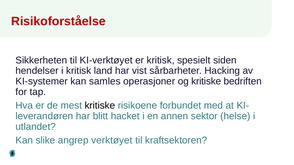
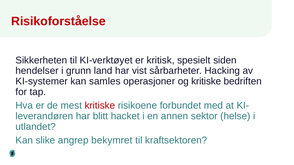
i kritisk: kritisk -> grunn (79, 71)
kritiske colour: black -> red (100, 106)
verktøyet: verktøyet -> bekymret (112, 141)
